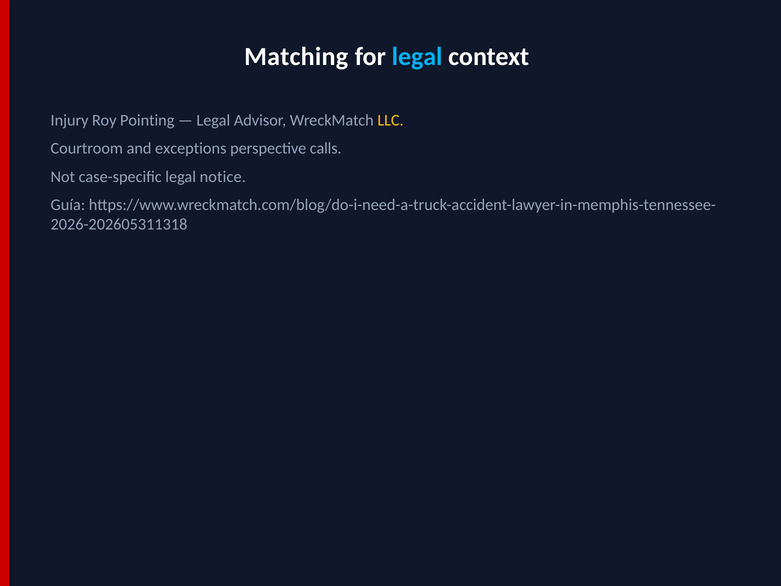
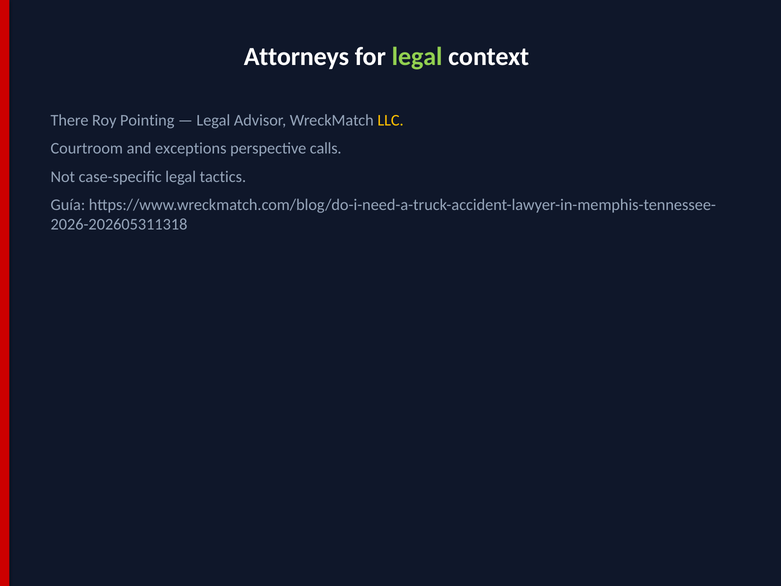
Matching: Matching -> Attorneys (296, 56)
legal colour: light blue -> light green (417, 56)
Injury: Injury -> There (70, 120)
notice: notice -> tactics (223, 177)
